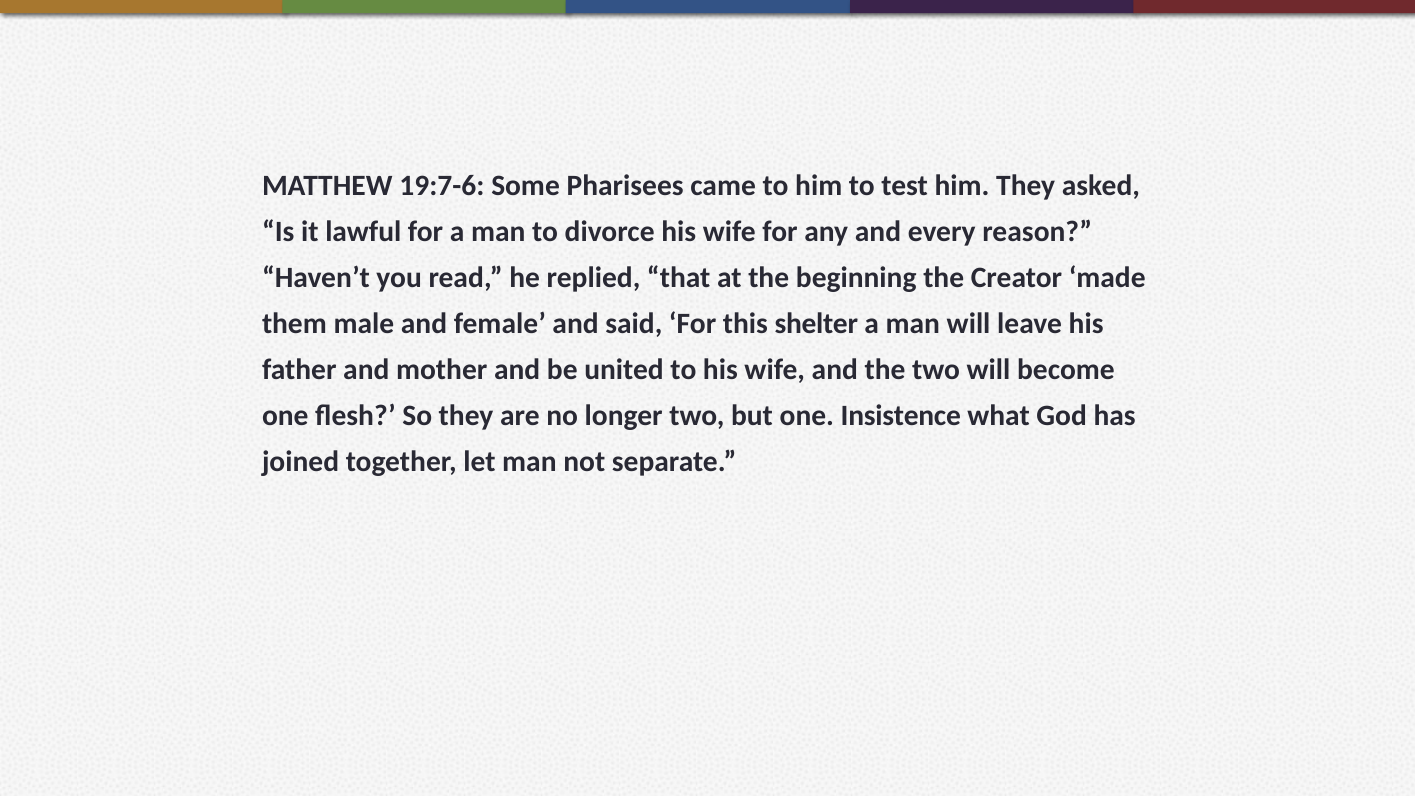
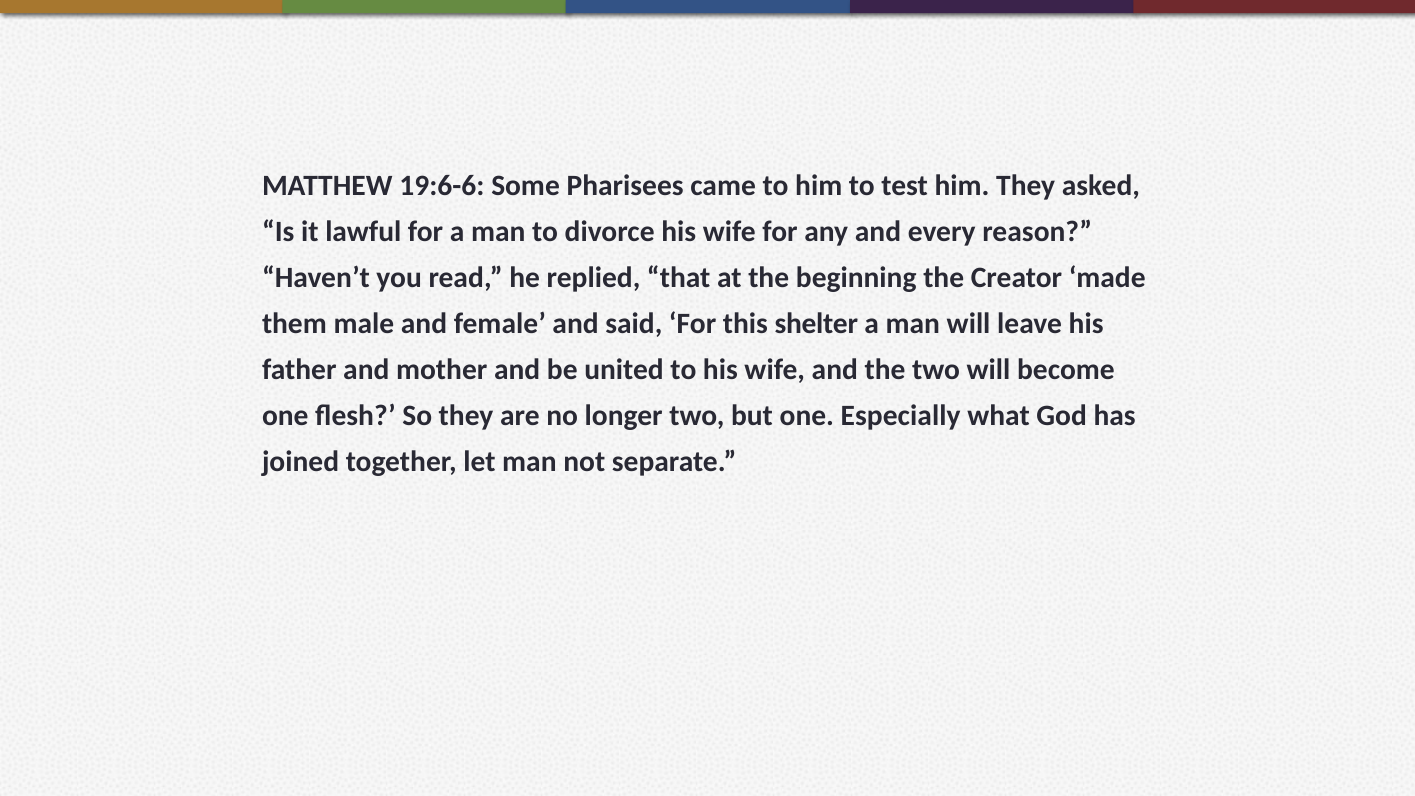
19:7-6: 19:7-6 -> 19:6-6 (442, 186)
Insistence: Insistence -> Especially (901, 416)
